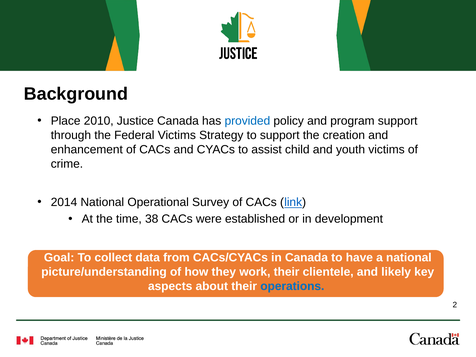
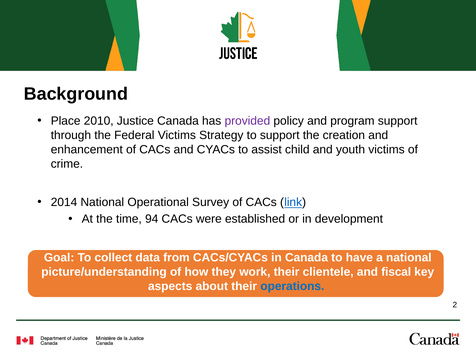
provided colour: blue -> purple (247, 121)
38: 38 -> 94 (152, 219)
likely: likely -> fiscal (396, 272)
